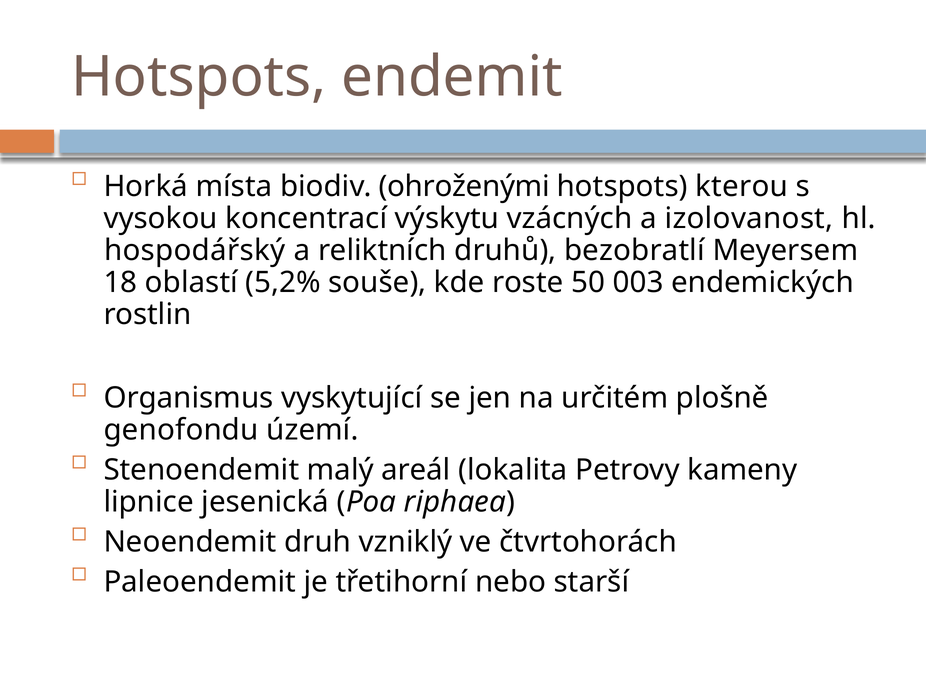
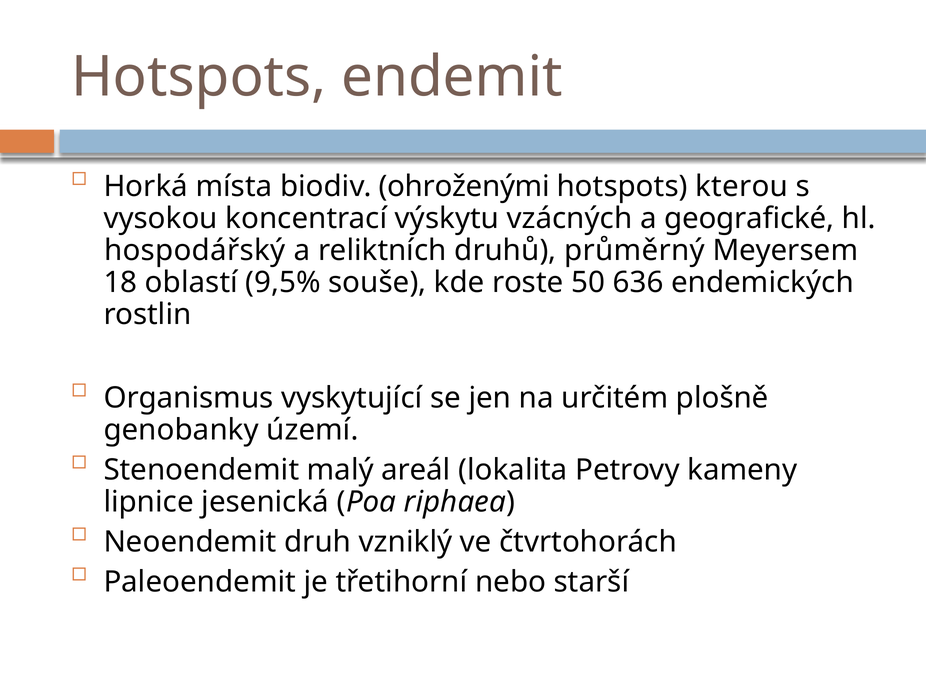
izolovanost: izolovanost -> geografické (749, 218)
bezobratlí: bezobratlí -> průměrný (634, 250)
5,2%: 5,2% -> 9,5% (283, 282)
003: 003 -> 636 (638, 282)
genofondu: genofondu -> genobanky (181, 430)
